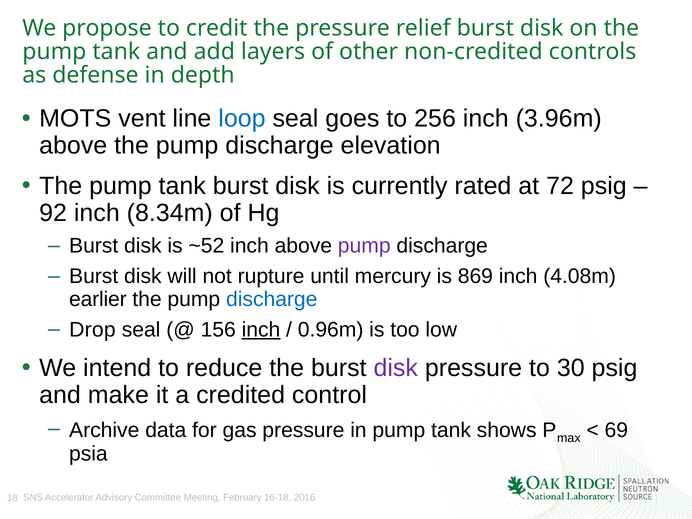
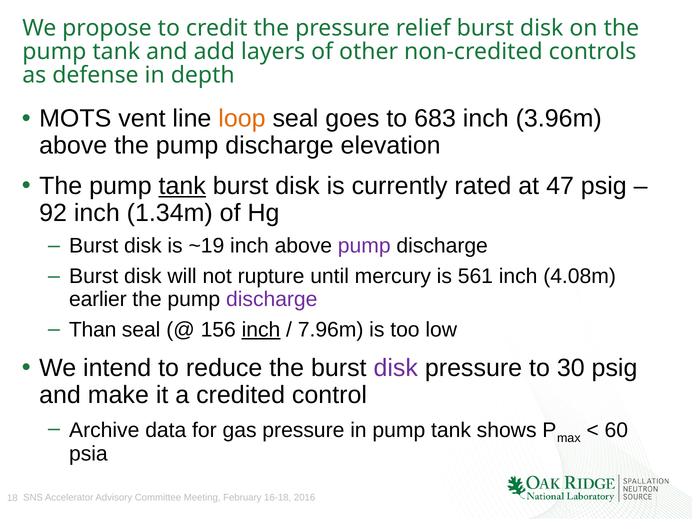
loop colour: blue -> orange (242, 119)
256: 256 -> 683 (435, 119)
tank underline: none -> present (182, 186)
72: 72 -> 47 (560, 186)
8.34m: 8.34m -> 1.34m (170, 213)
~52: ~52 -> ~19 (206, 246)
869: 869 -> 561 (475, 276)
discharge colour: blue -> purple (272, 299)
Drop: Drop -> Than (93, 330)
0.96m: 0.96m -> 7.96m (331, 330)
69: 69 -> 60 (616, 430)
